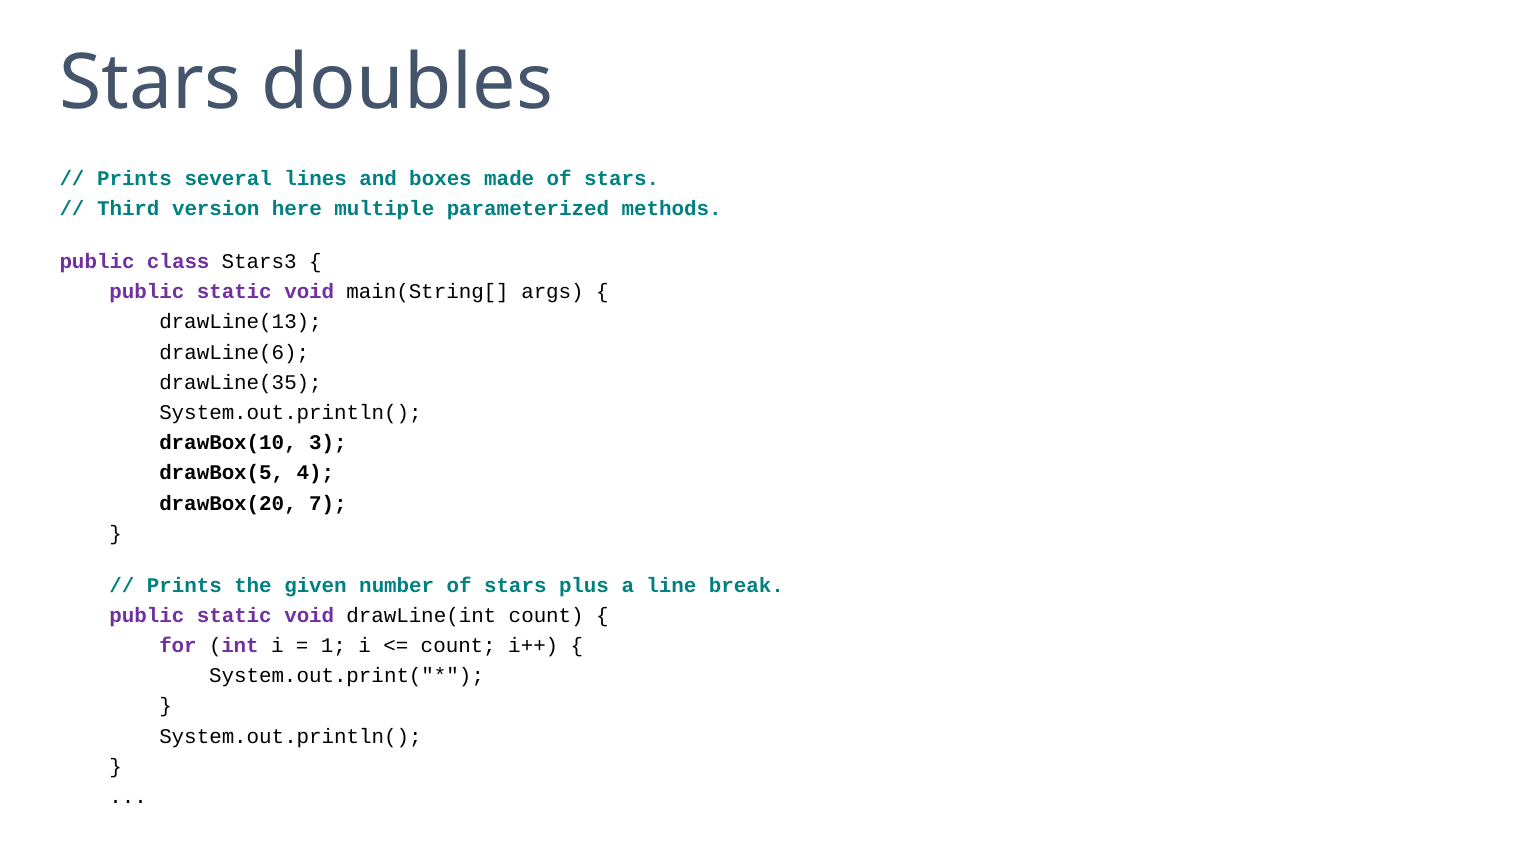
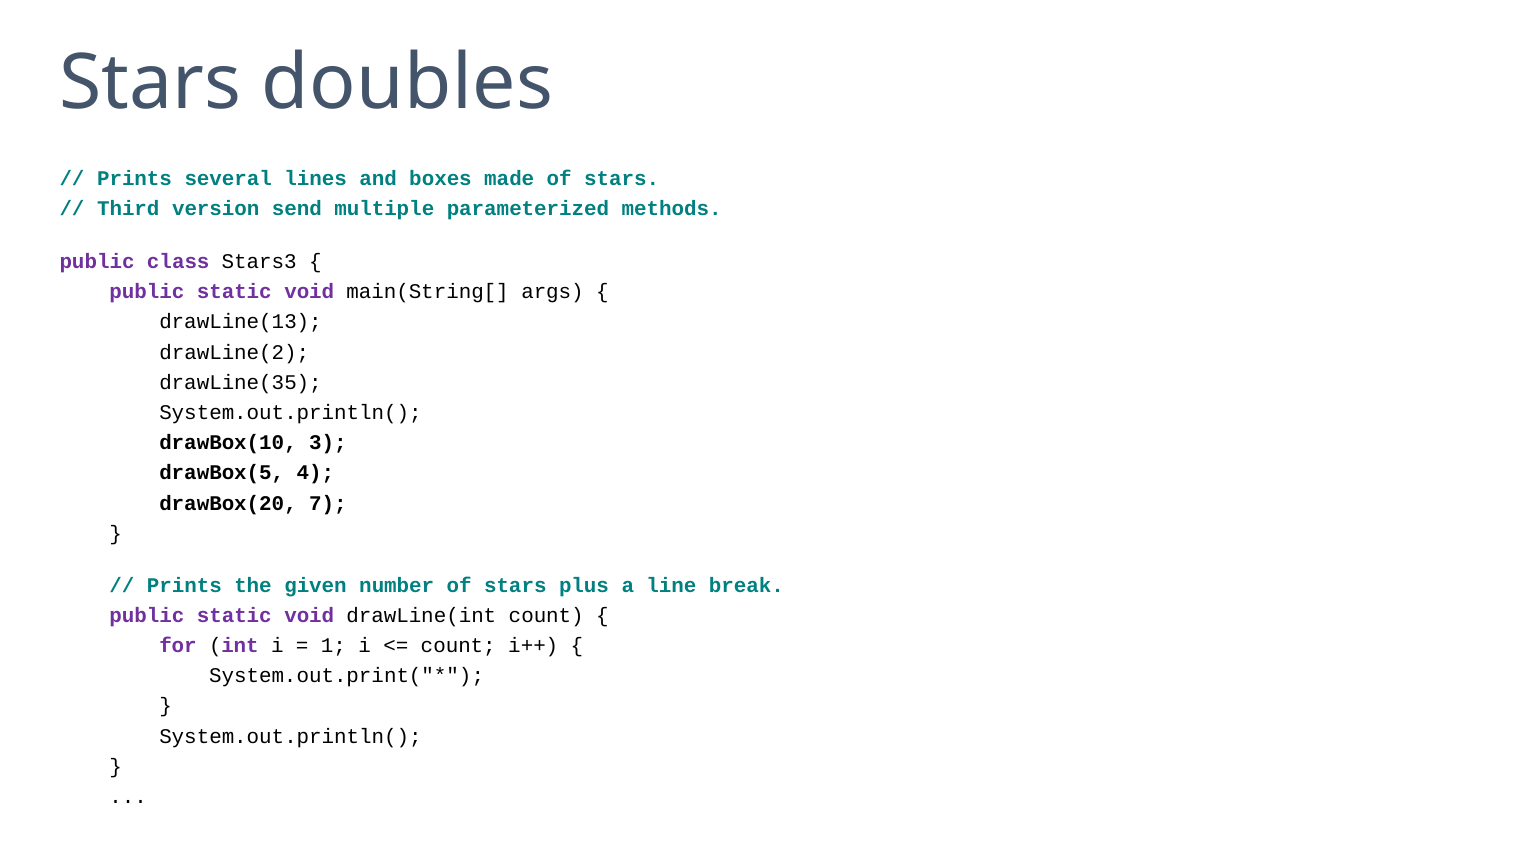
here: here -> send (297, 209)
drawLine(6: drawLine(6 -> drawLine(2 (234, 352)
